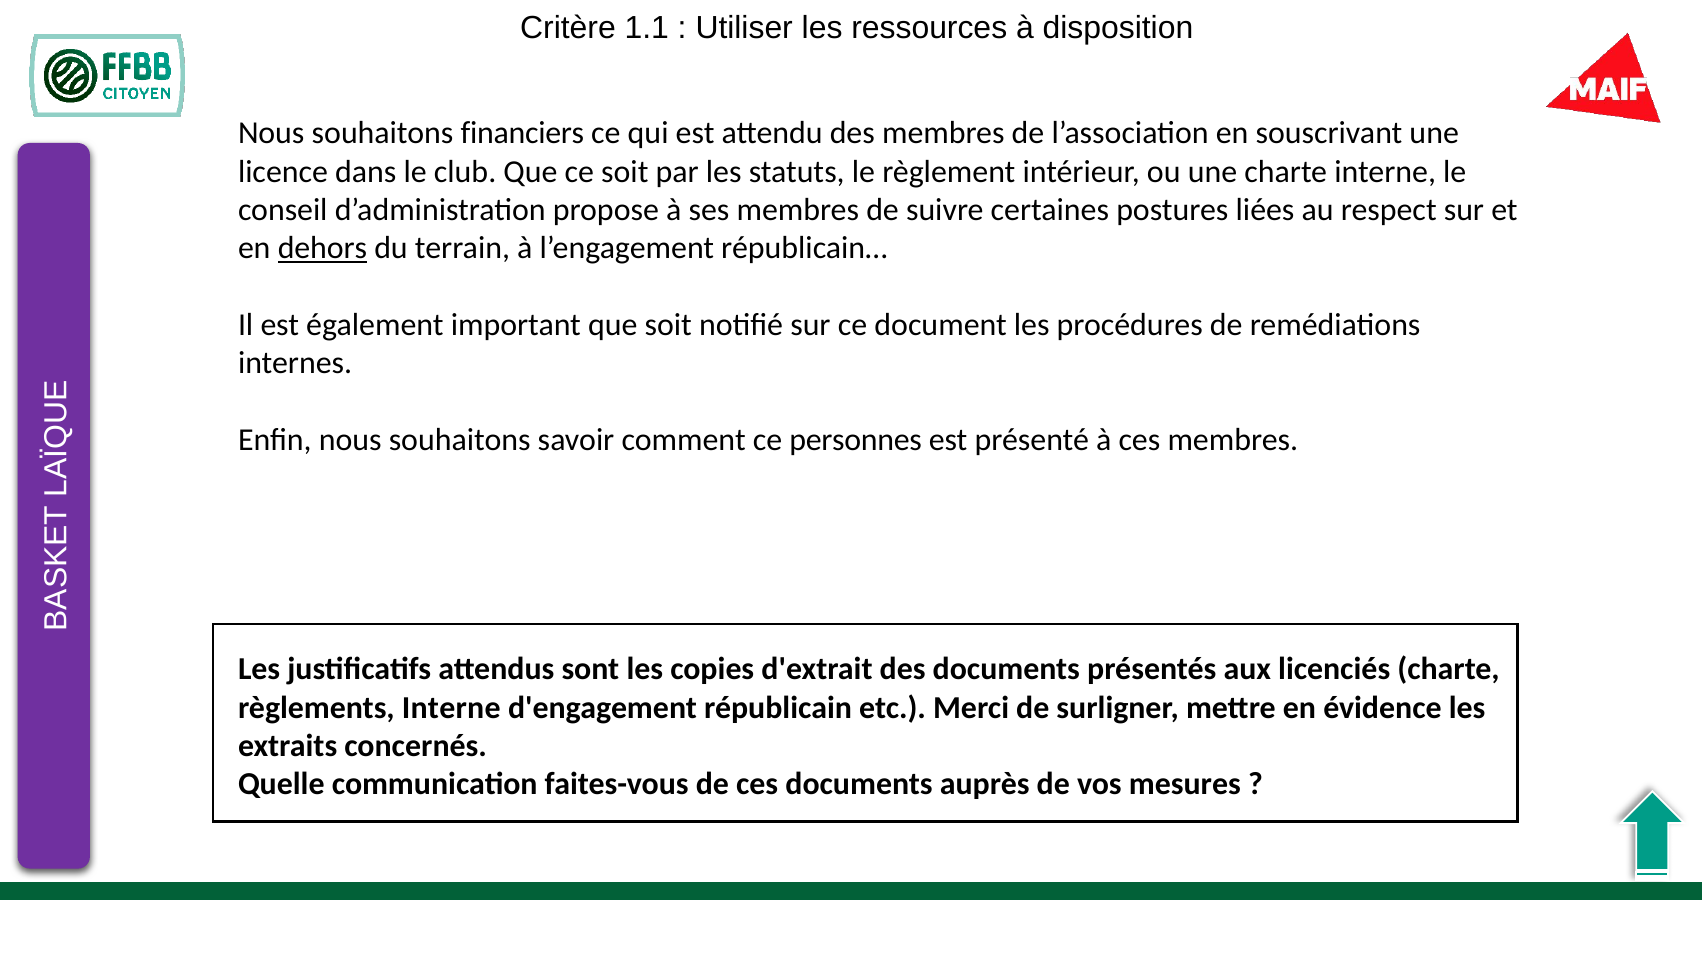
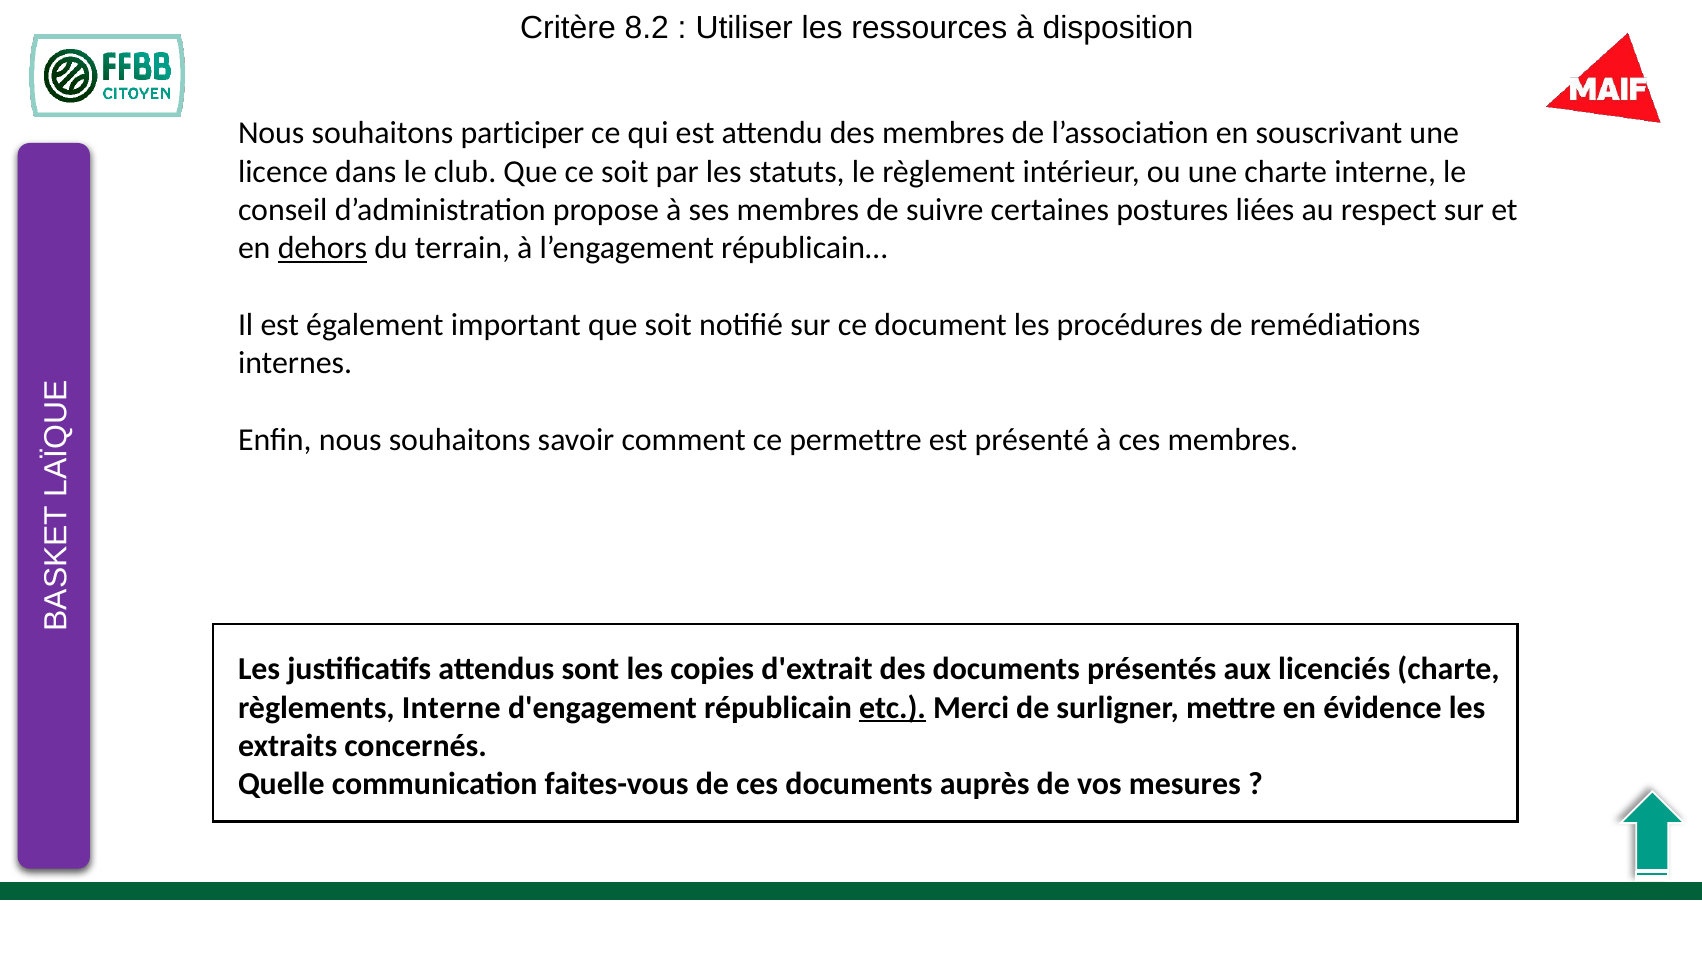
1.1: 1.1 -> 8.2 (647, 28)
financiers: financiers -> participer (522, 133)
personnes: personnes -> permettre (856, 440)
etc underline: none -> present (893, 708)
